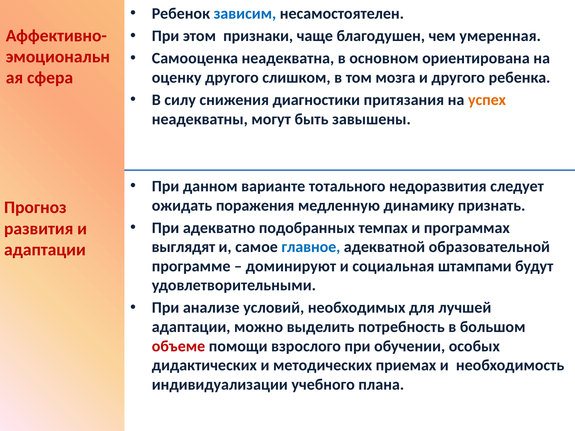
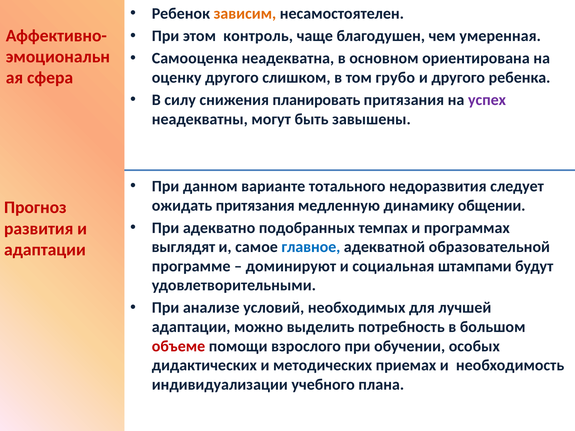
зависим colour: blue -> orange (245, 14)
признаки: признаки -> контроль (258, 36)
мозга: мозга -> грубо (395, 78)
диагностики: диагностики -> планировать (316, 100)
успех colour: orange -> purple (487, 100)
ожидать поражения: поражения -> притязания (255, 206)
признать: признать -> общении (492, 206)
